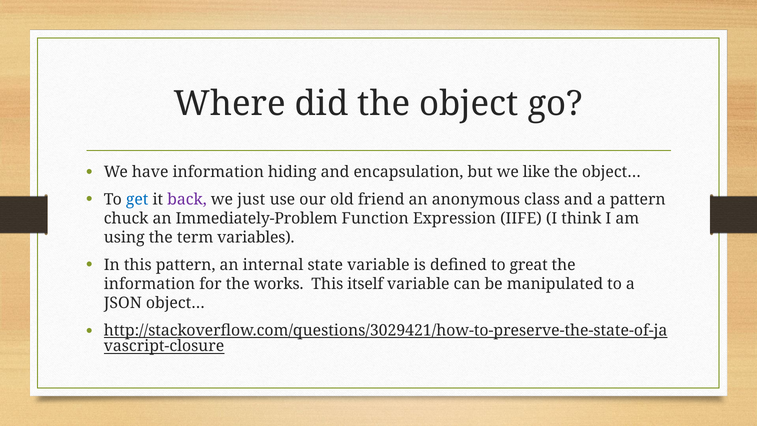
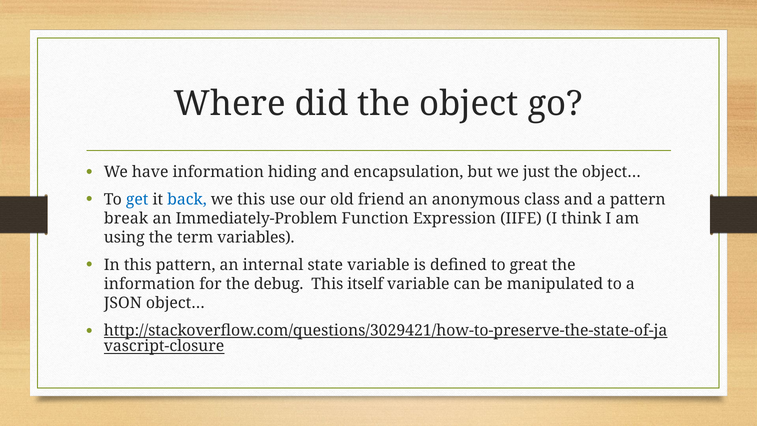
like: like -> just (536, 172)
back colour: purple -> blue (187, 200)
we just: just -> this (251, 200)
chuck: chuck -> break (126, 219)
works: works -> debug (279, 284)
